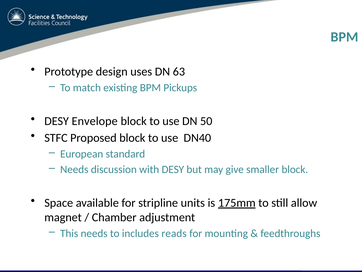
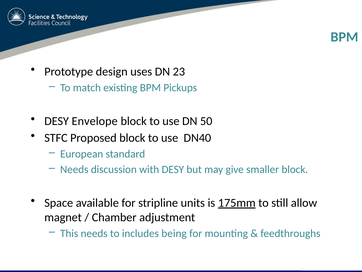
63: 63 -> 23 (179, 72)
reads: reads -> being (174, 233)
